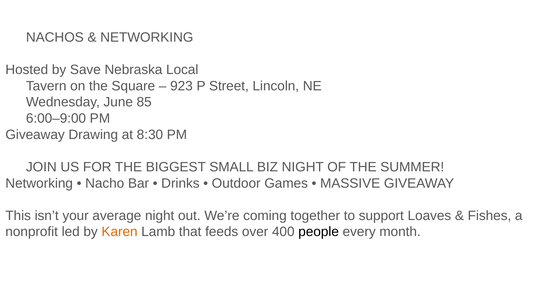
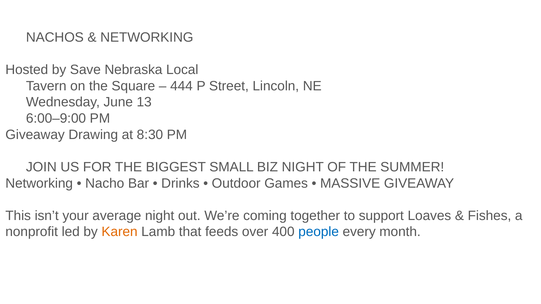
923: 923 -> 444 (181, 86)
85: 85 -> 13 (144, 102)
people colour: black -> blue (319, 232)
